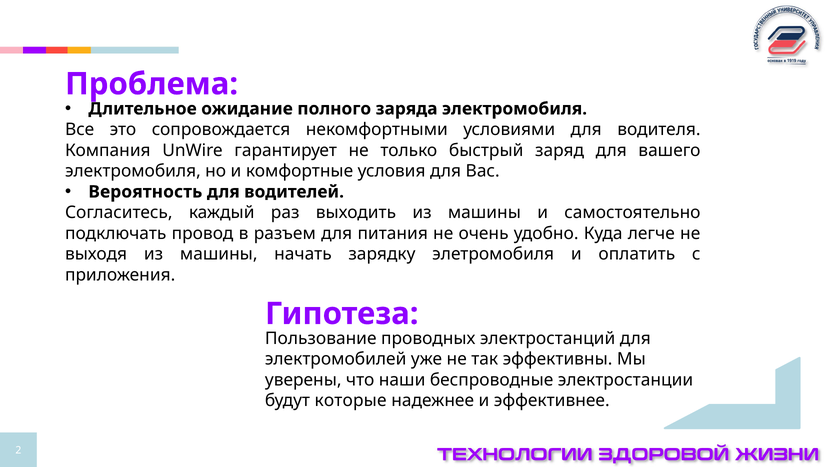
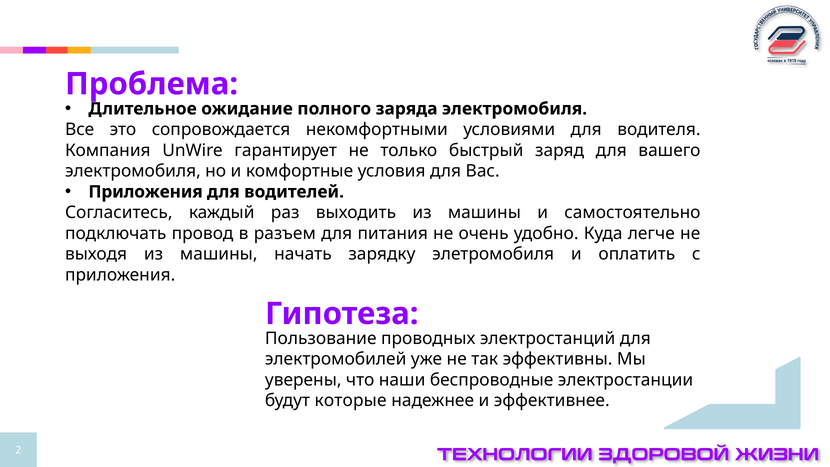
Вероятность: Вероятность -> Приложения (146, 192)
